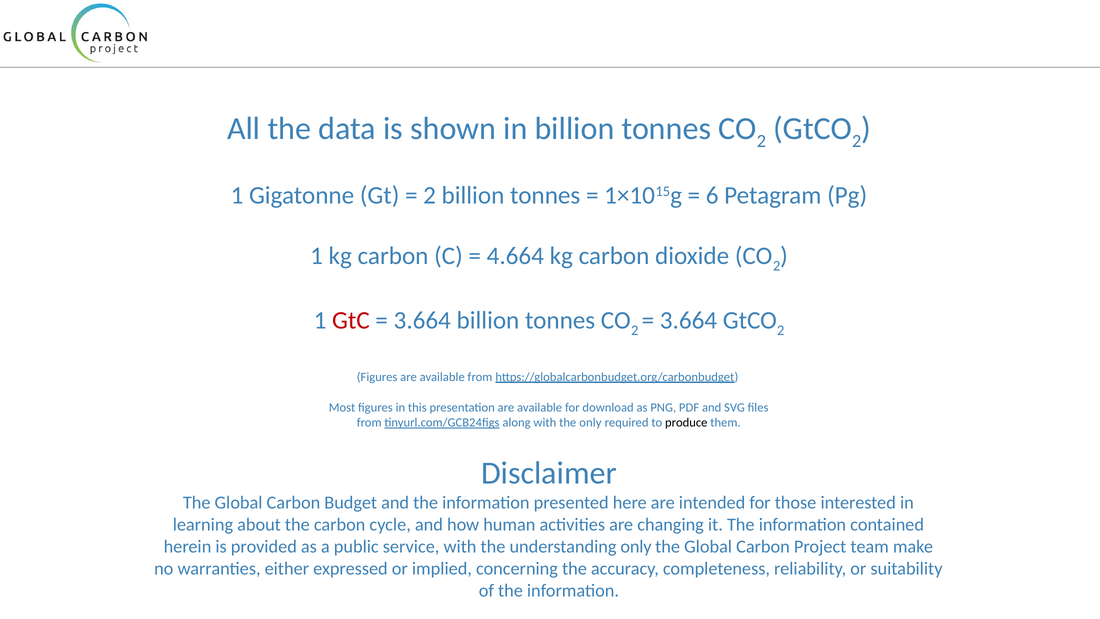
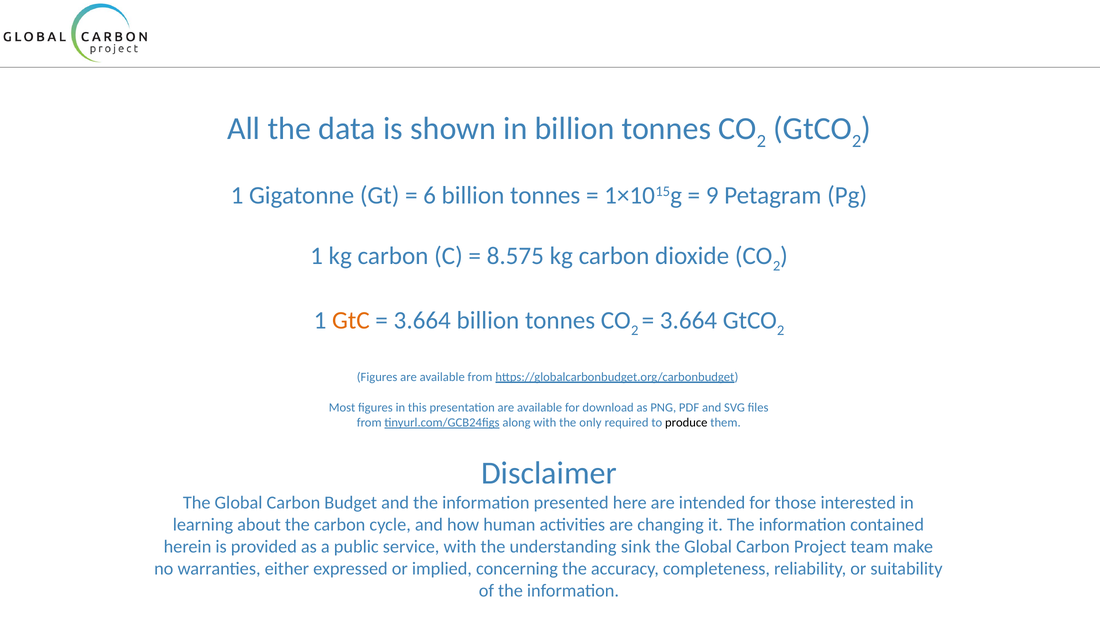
2: 2 -> 6 (430, 195)
6: 6 -> 9 (712, 195)
4.664: 4.664 -> 8.575 (515, 256)
GtC colour: red -> orange (351, 321)
understanding only: only -> sink (636, 546)
